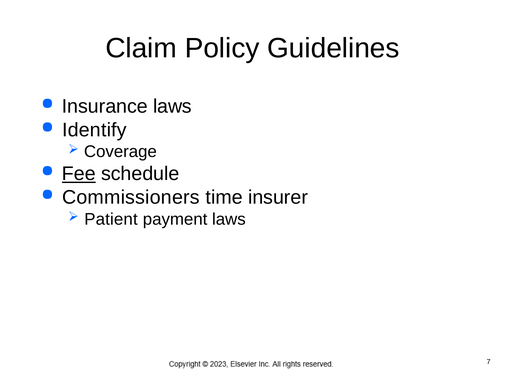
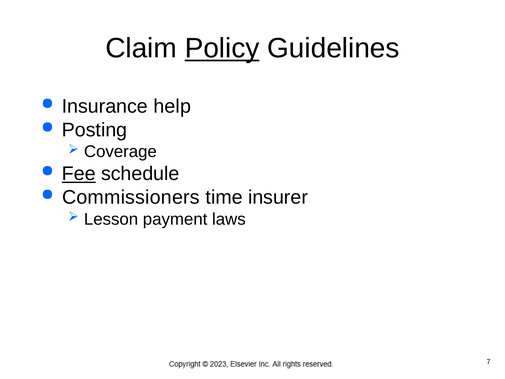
Policy underline: none -> present (222, 48)
Insurance laws: laws -> help (172, 106)
Identify: Identify -> Posting (95, 130)
Patient: Patient -> Lesson (111, 219)
